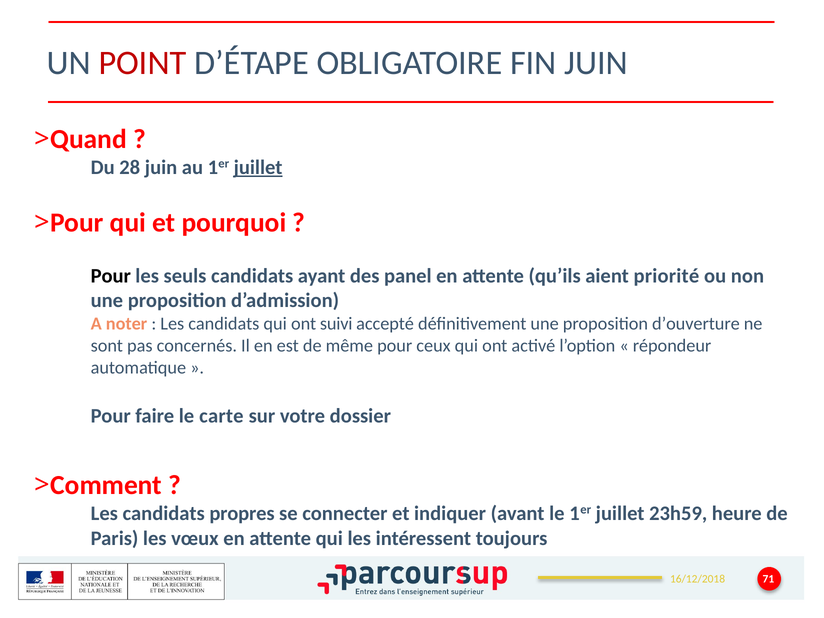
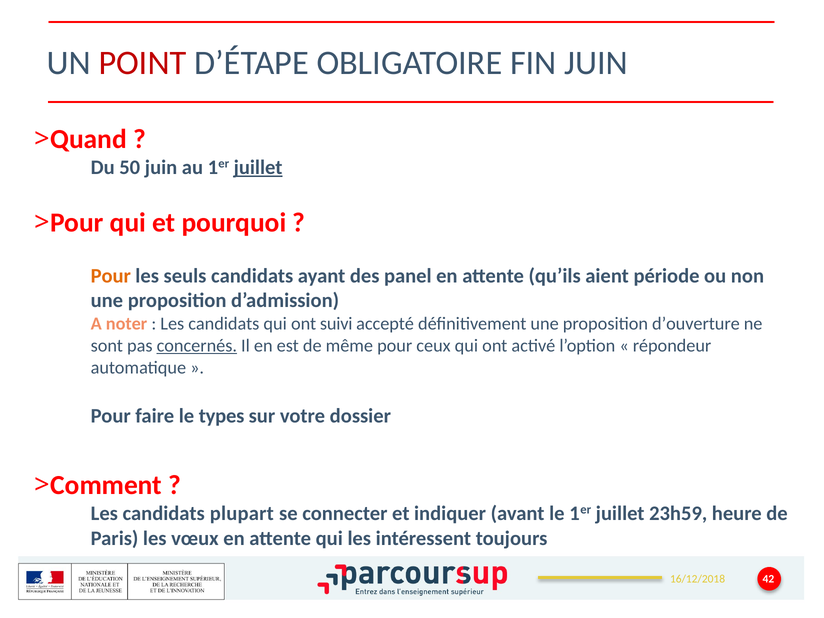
28: 28 -> 50 (130, 167)
Pour colour: black -> orange (111, 276)
priorité: priorité -> période (667, 276)
concernés underline: none -> present (197, 346)
carte: carte -> types (222, 416)
propres: propres -> plupart (242, 513)
71: 71 -> 42 (768, 579)
